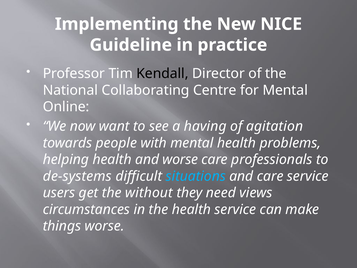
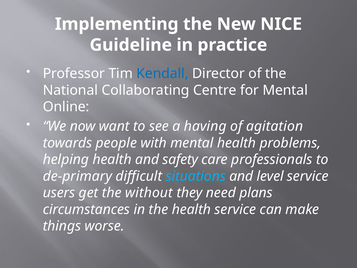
Kendall colour: black -> blue (162, 74)
and worse: worse -> safety (180, 159)
de-systems: de-systems -> de-primary (77, 176)
and care: care -> level (270, 176)
views: views -> plans (256, 193)
